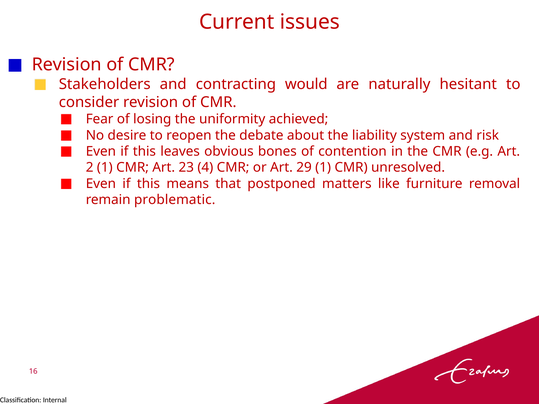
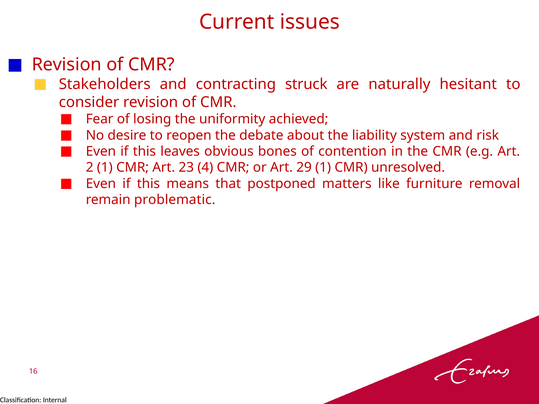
would: would -> struck (306, 84)
